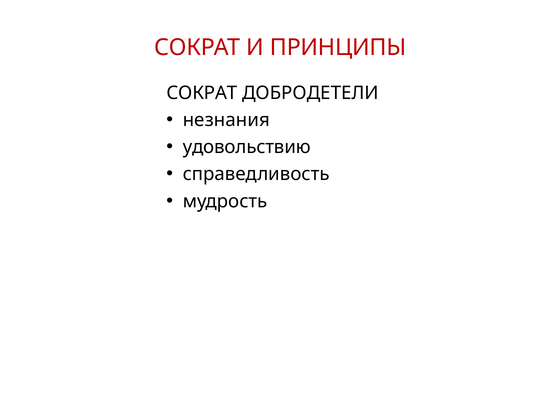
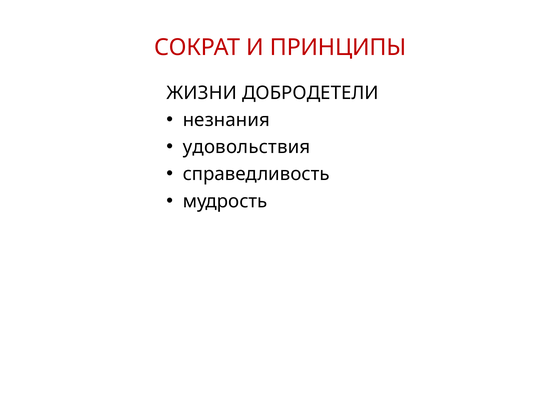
СОКРАТ: СОКРАТ -> ЖИЗНИ (202, 93)
удовольствию: удовольствию -> удовольствия (247, 147)
